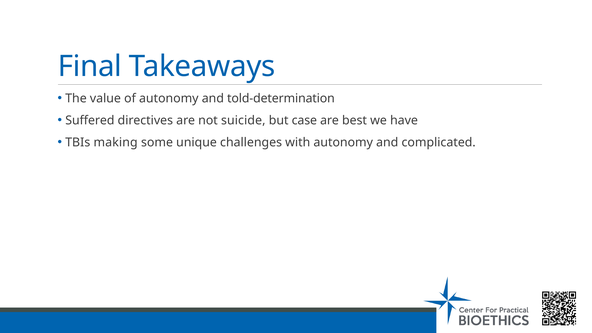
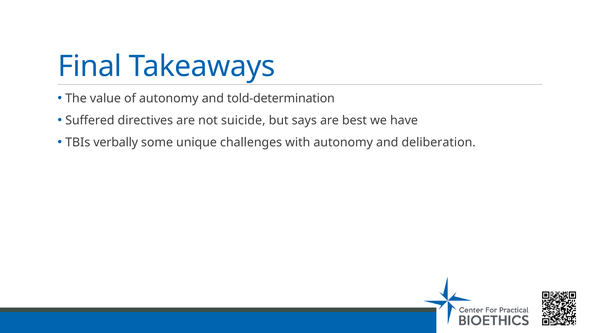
case: case -> says (304, 120)
making: making -> verbally (116, 142)
complicated: complicated -> deliberation (439, 142)
